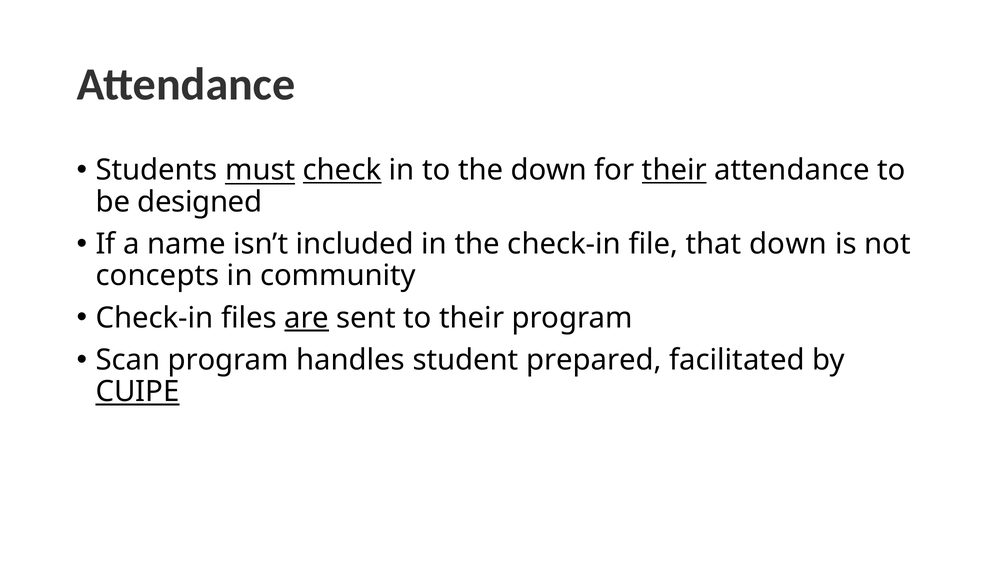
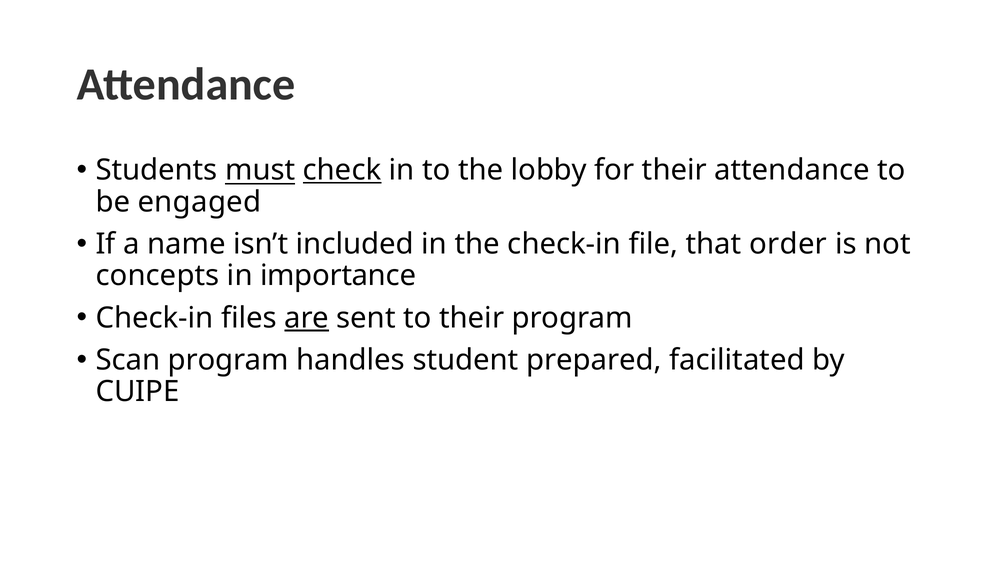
the down: down -> lobby (549, 170)
their underline: present -> none (674, 170)
designed: designed -> engaged (199, 202)
that down: down -> order (788, 244)
community: community -> importance (338, 276)
CUIPE underline: present -> none (138, 392)
